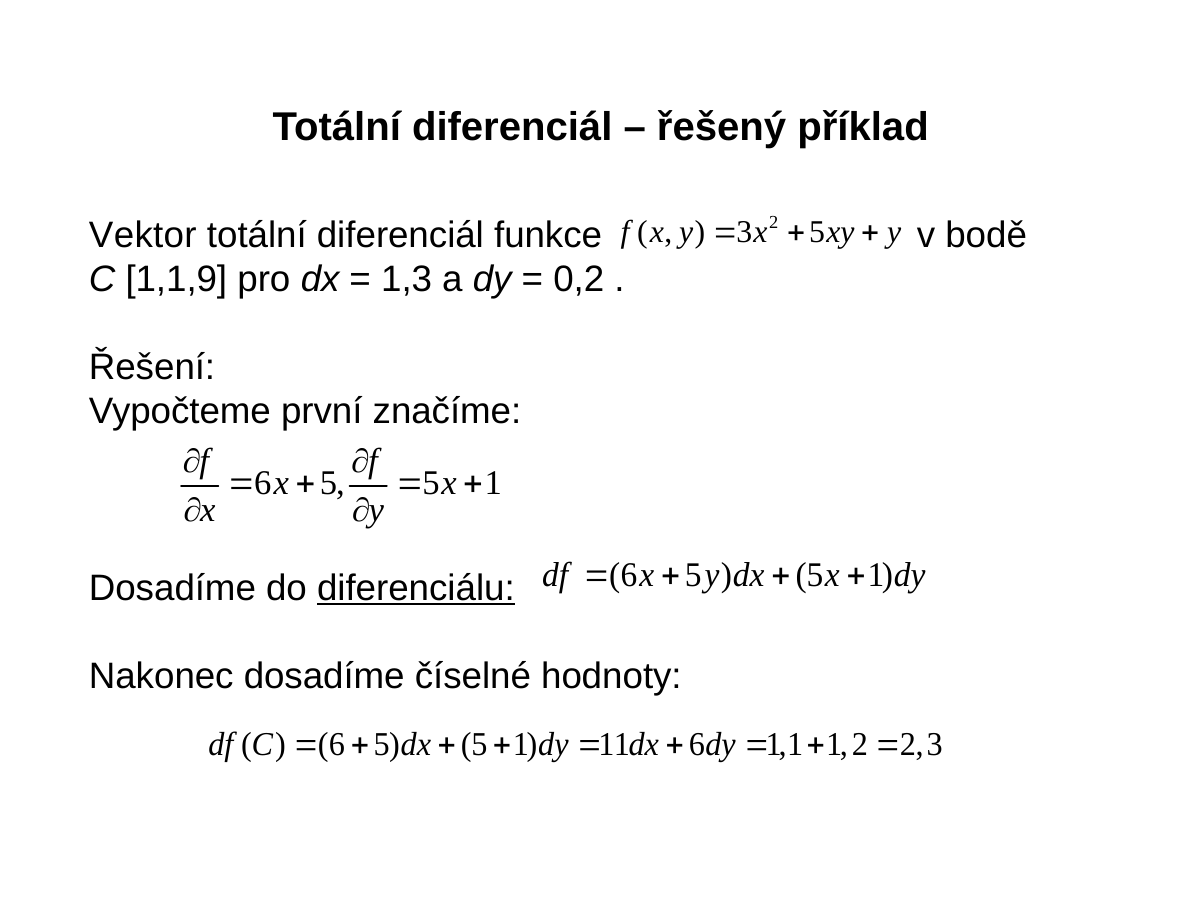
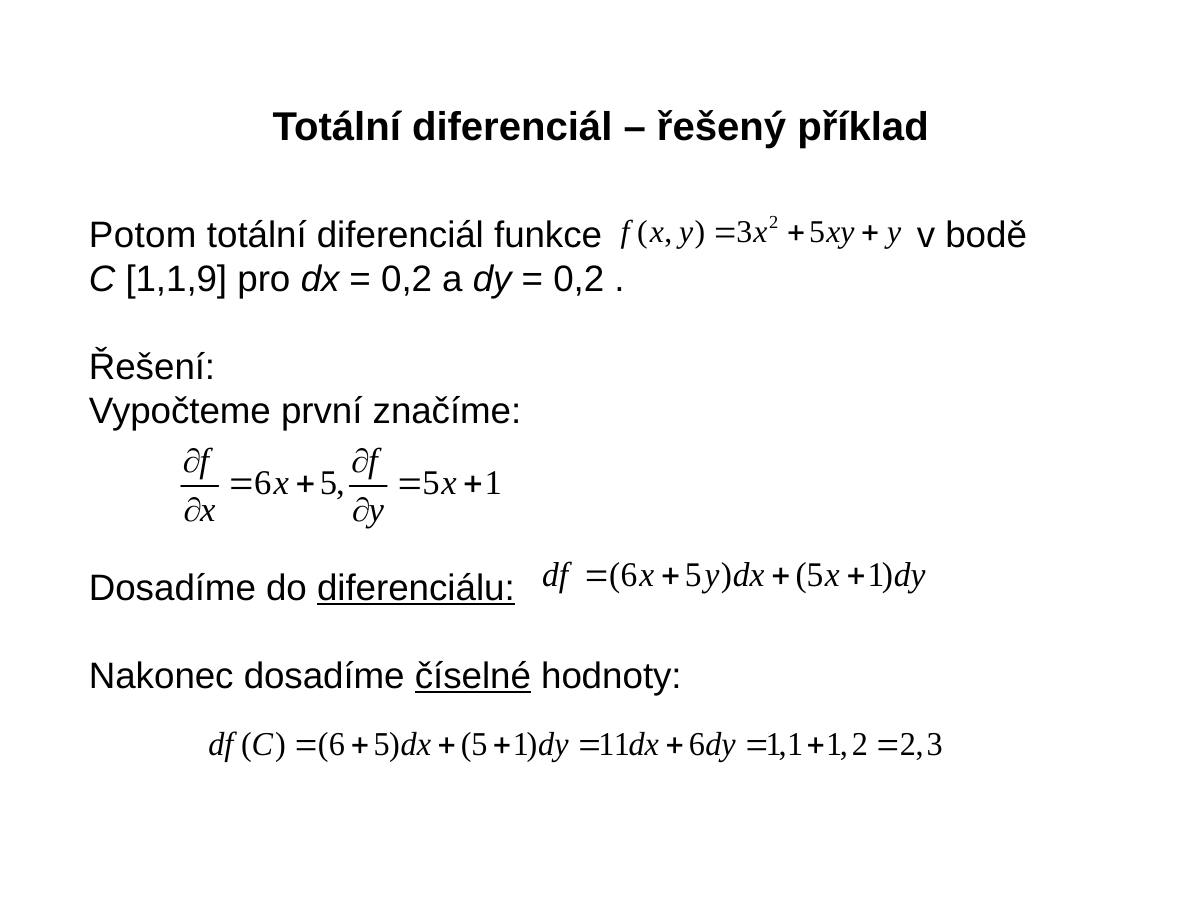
Vektor: Vektor -> Potom (143, 235)
1,3: 1,3 -> 0,2 (407, 279)
číselné underline: none -> present (473, 676)
